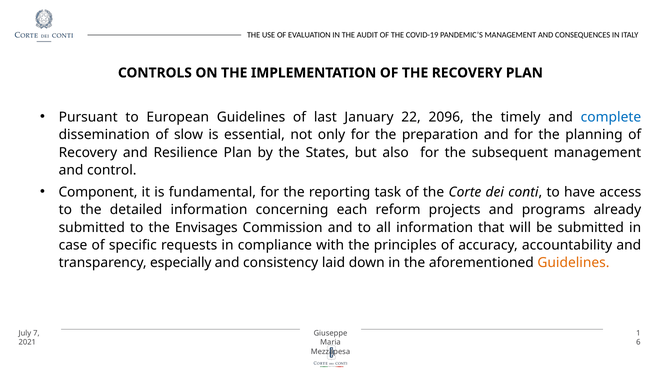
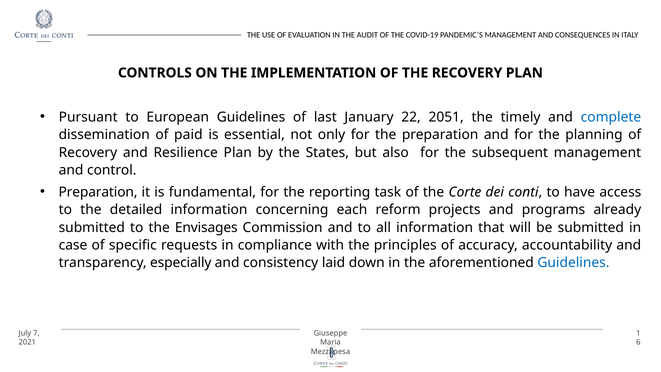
2096: 2096 -> 2051 (446, 117)
slow: slow -> paid (188, 135)
Component: Component -> Preparation (98, 192)
Guidelines colour: orange -> blue (573, 263)
